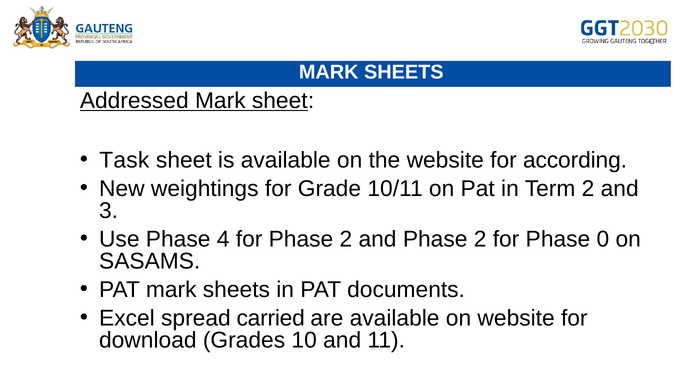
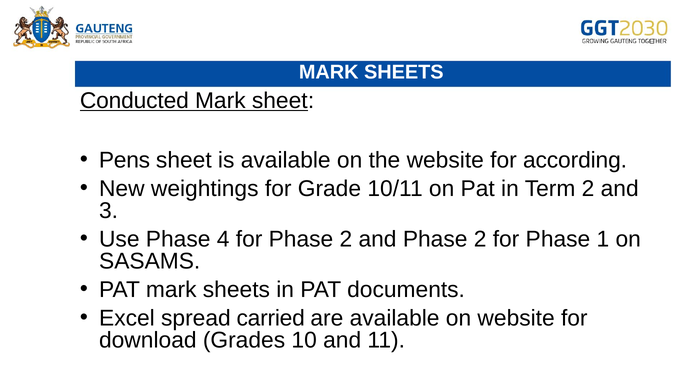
Addressed: Addressed -> Conducted (134, 101)
Task: Task -> Pens (124, 160)
0: 0 -> 1 (603, 239)
